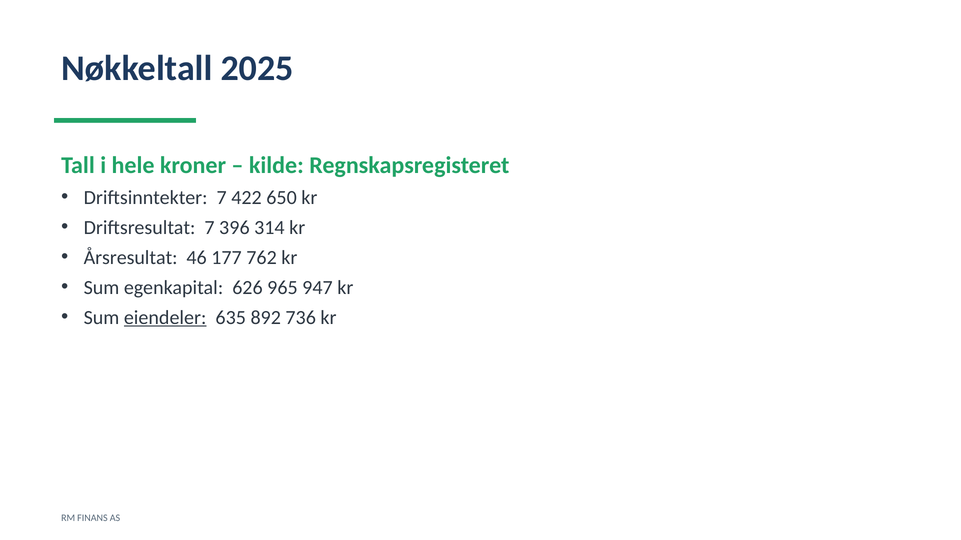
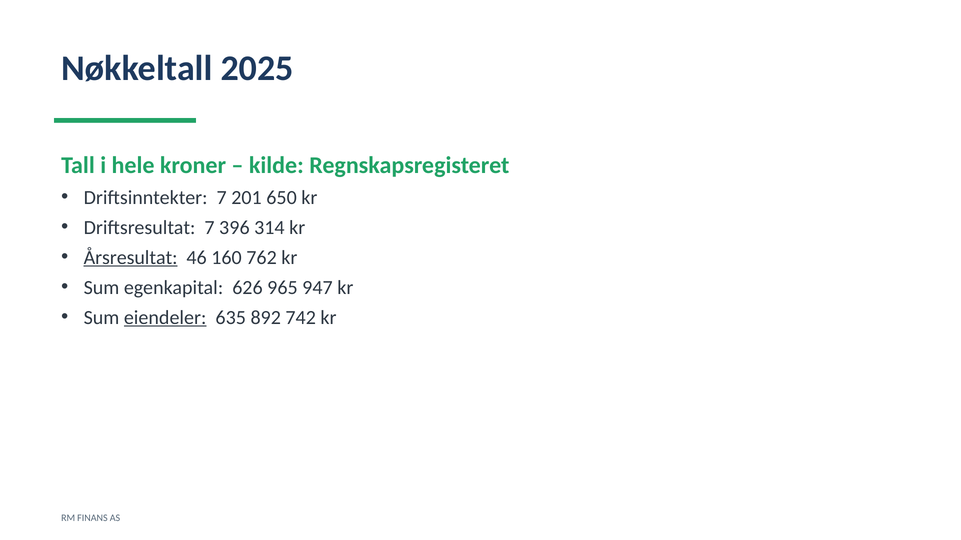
422: 422 -> 201 (247, 198)
Årsresultat underline: none -> present (131, 258)
177: 177 -> 160 (227, 258)
736: 736 -> 742 (301, 318)
